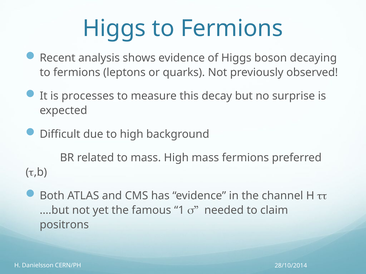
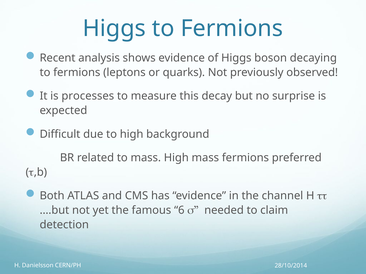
1: 1 -> 6 (179, 211)
positrons: positrons -> detection (64, 225)
